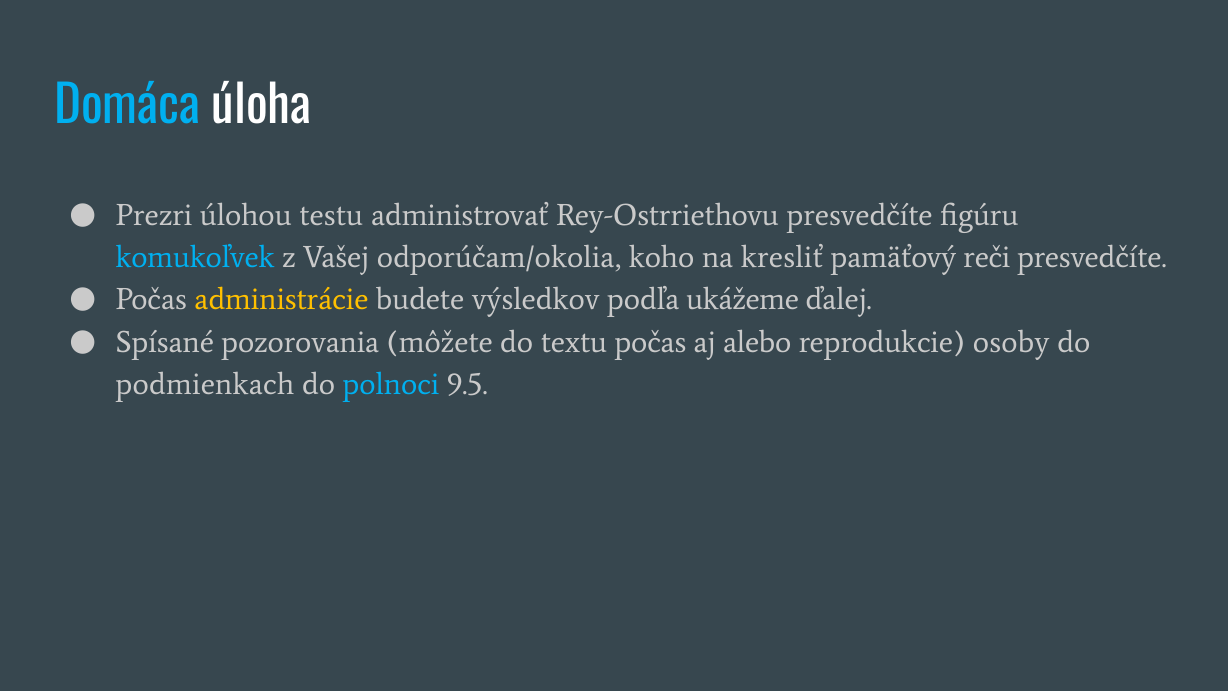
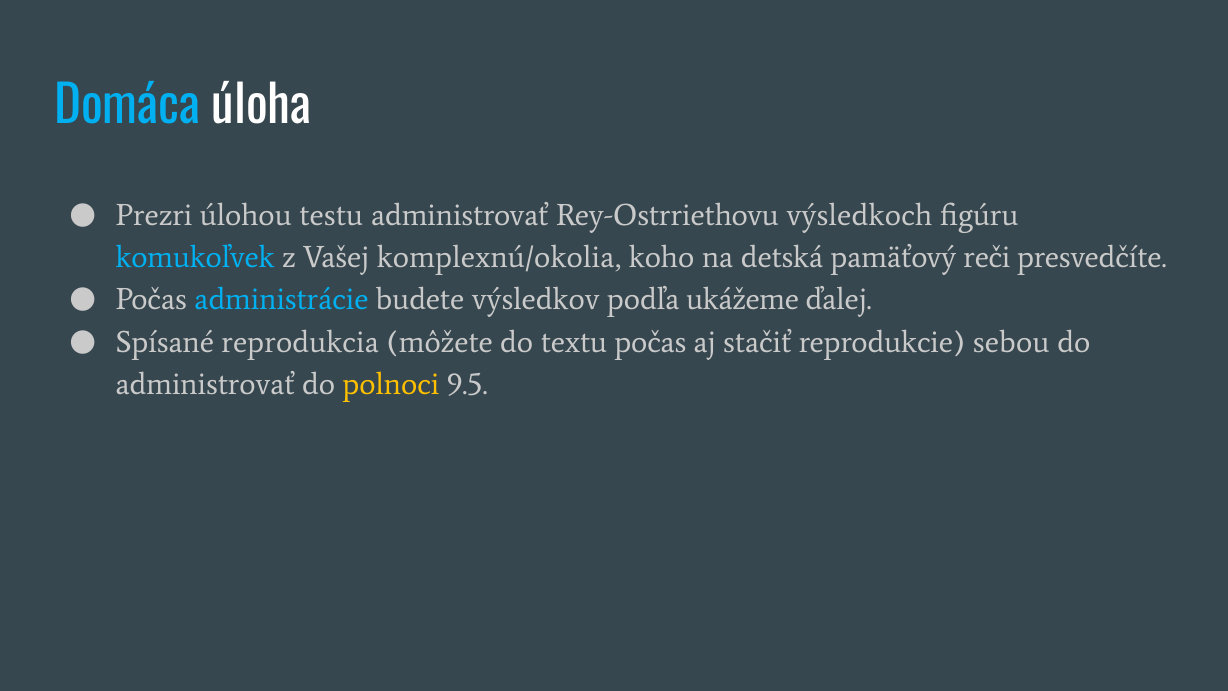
Rey-Ostrriethovu presvedčíte: presvedčíte -> výsledkoch (859, 215)
odporúčam/okolia: odporúčam/okolia -> komplexnú/okolia (499, 257)
kresliť: kresliť -> detská (782, 257)
administrácie colour: yellow -> light blue (281, 300)
pozorovania: pozorovania -> reprodukcia (300, 342)
alebo: alebo -> stačiť (757, 342)
osoby: osoby -> sebou (1011, 342)
podmienkach: podmienkach -> administrovať (205, 384)
polnoci colour: light blue -> yellow (391, 384)
